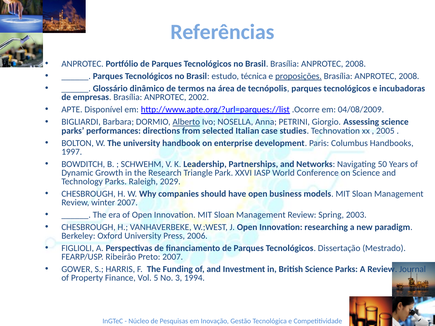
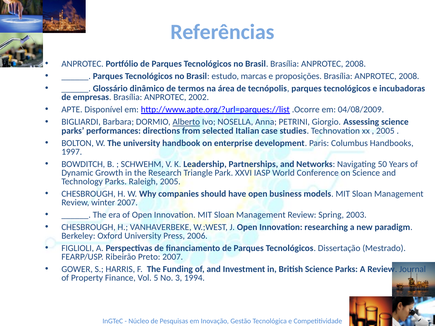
técnica: técnica -> marcas (254, 76)
proposições underline: present -> none (298, 76)
Raleigh 2029: 2029 -> 2005 (170, 182)
